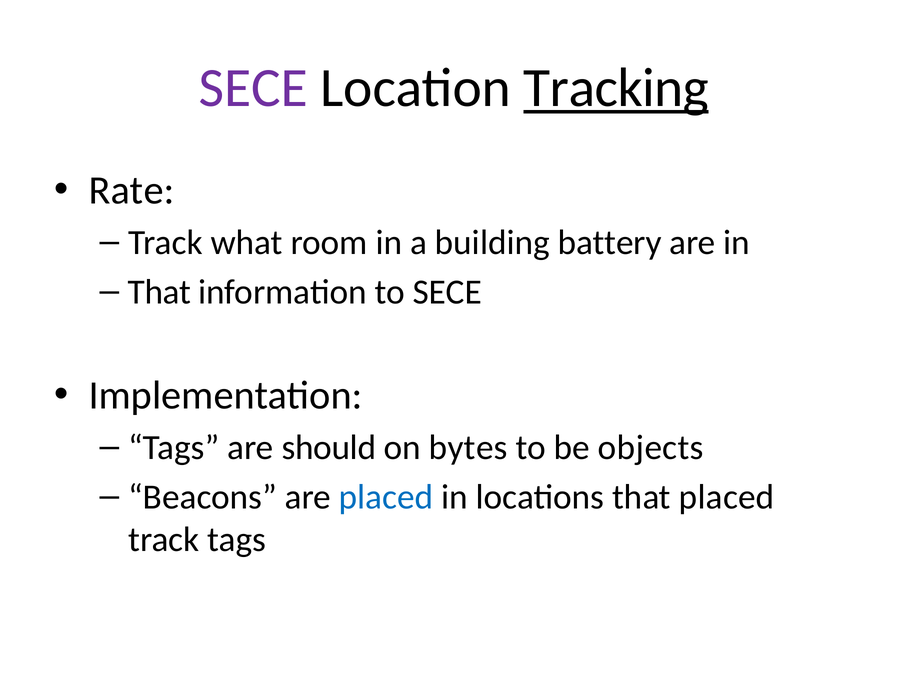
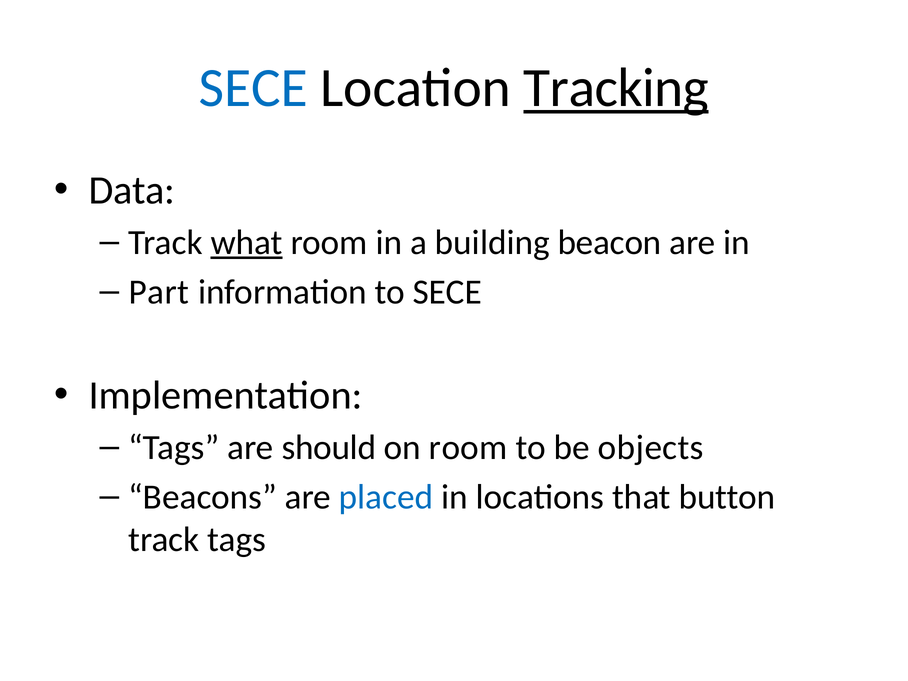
SECE colour: purple -> blue (253, 88)
Rate: Rate -> Data (132, 190)
what underline: none -> present (247, 243)
battery: battery -> beacon (610, 243)
That: That -> Part (159, 292)
on bytes: bytes -> room (468, 448)
that placed: placed -> button (727, 497)
